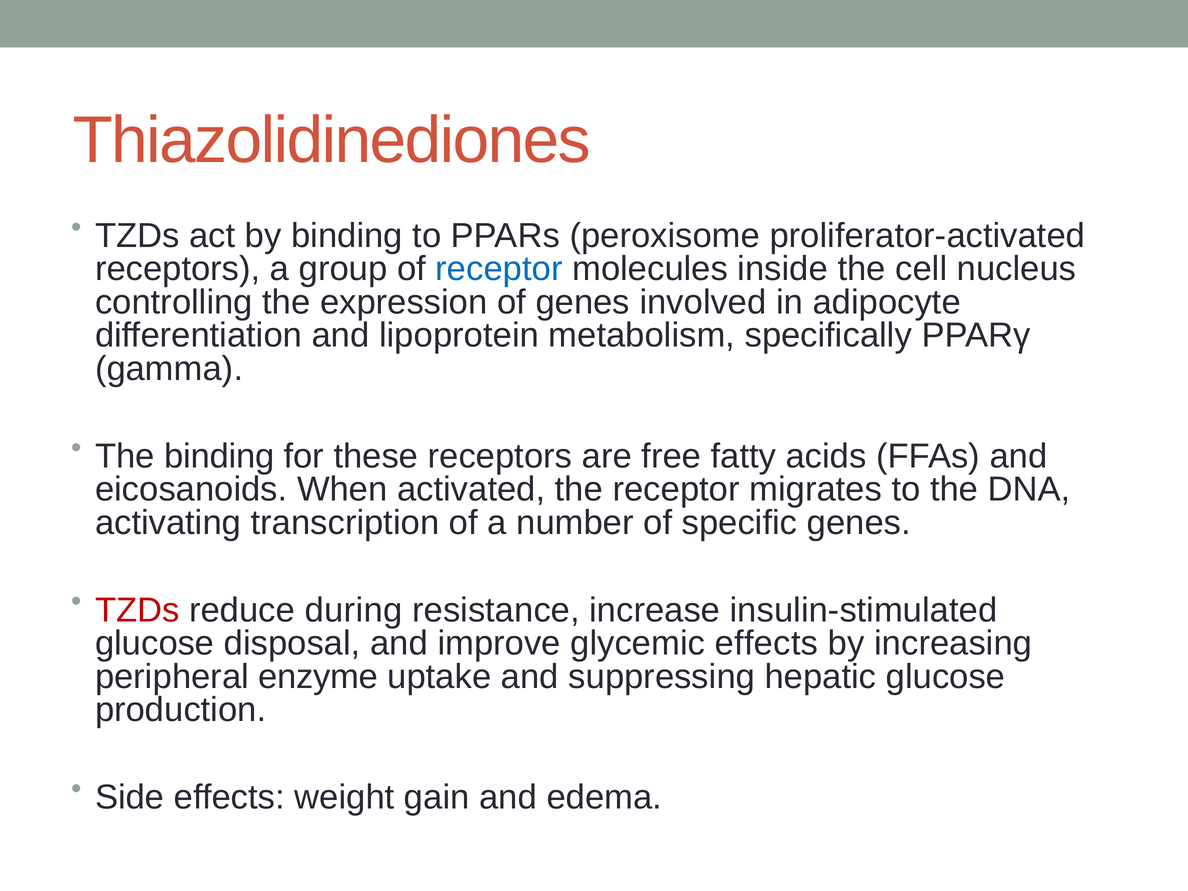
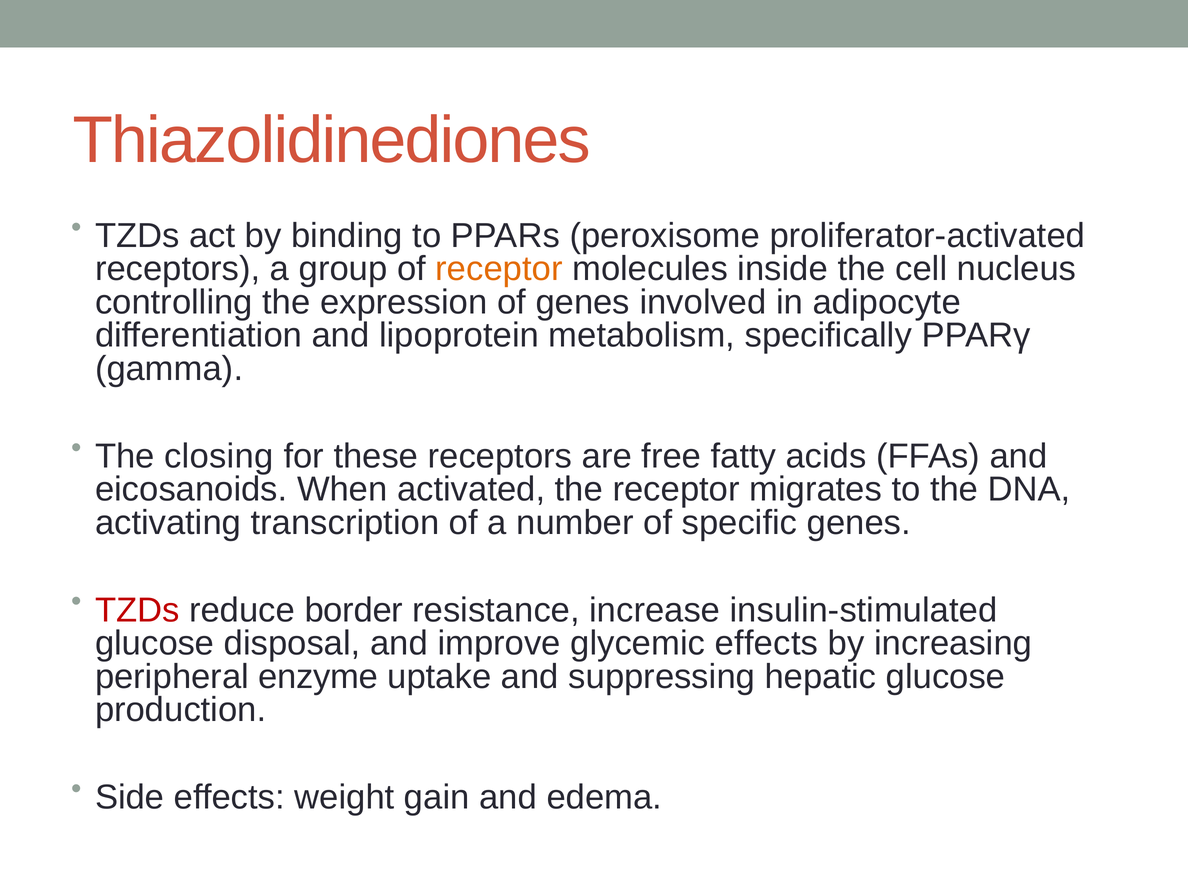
receptor colour: blue -> orange (499, 269)
The binding: binding -> closing (219, 456)
during: during -> border (354, 610)
